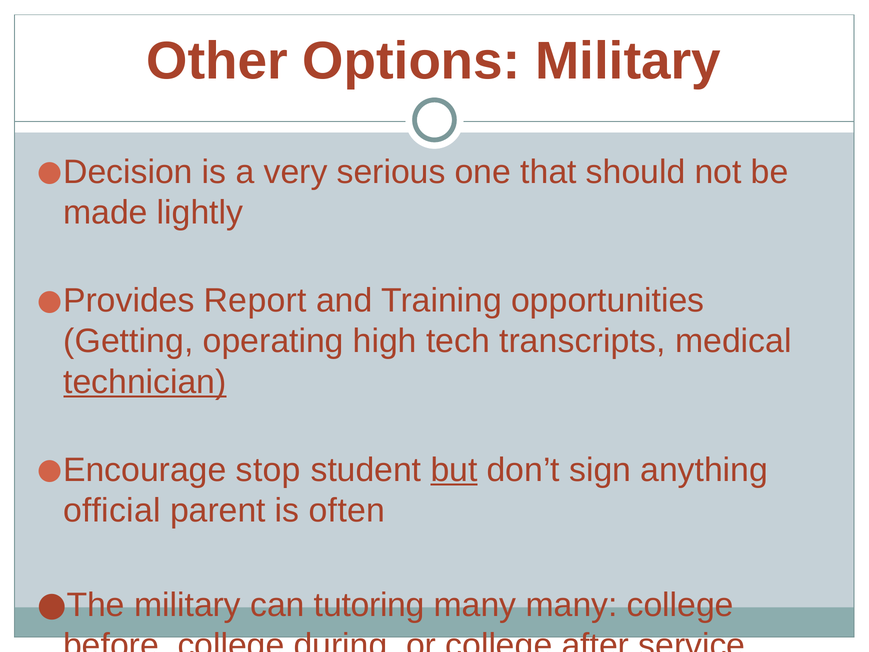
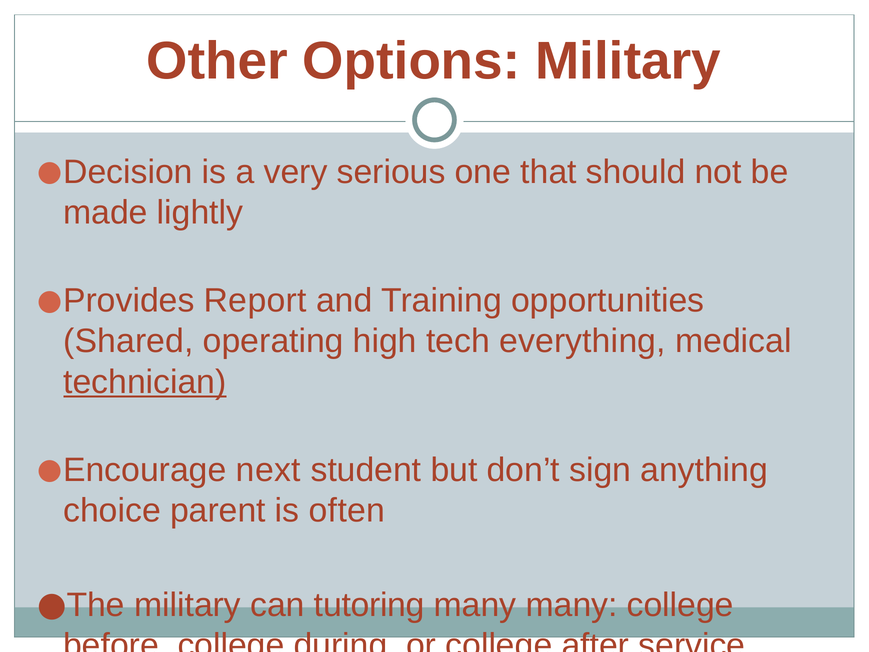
Getting: Getting -> Shared (128, 341)
transcripts: transcripts -> everything (582, 341)
stop: stop -> next (268, 470)
but underline: present -> none (454, 470)
official: official -> choice (112, 510)
